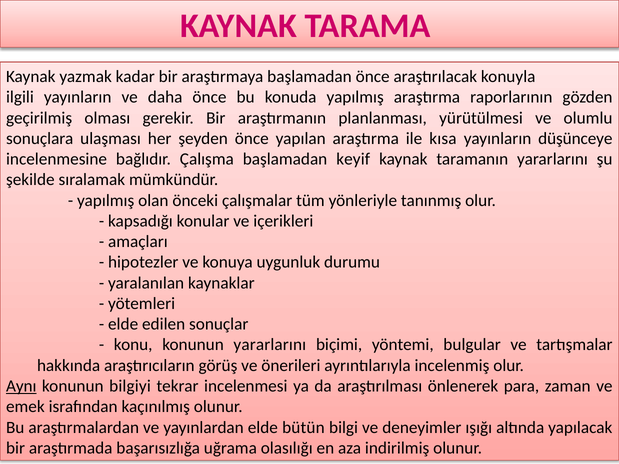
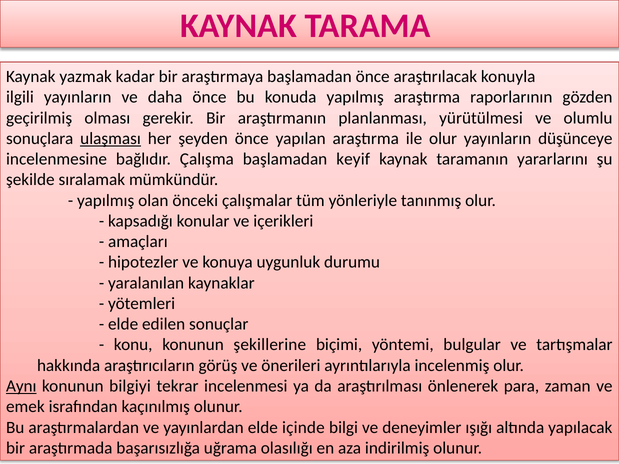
ulaşması underline: none -> present (111, 139)
ile kısa: kısa -> olur (443, 139)
konunun yararlarını: yararlarını -> şekillerine (270, 345)
bütün: bütün -> içinde (303, 428)
